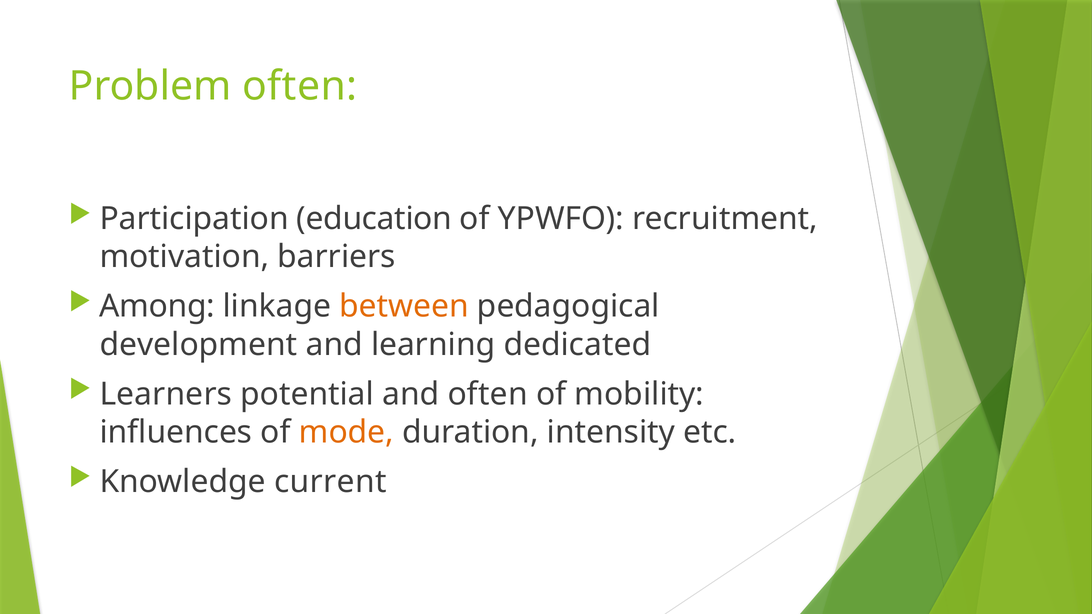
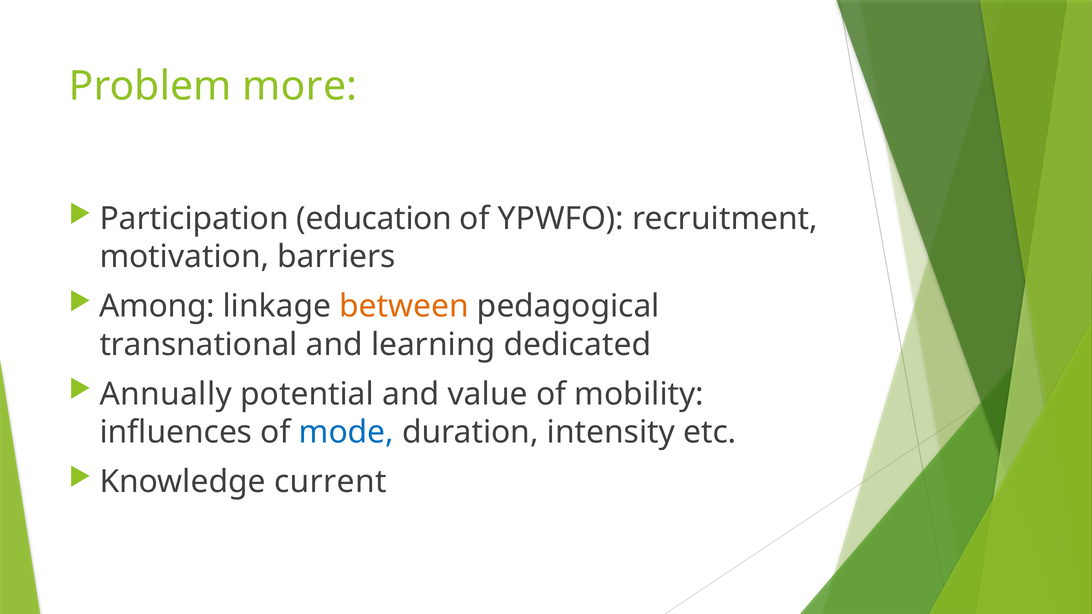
Problem often: often -> more (300, 86)
development: development -> transnational (199, 345)
Learners: Learners -> Annually (166, 394)
and often: often -> value (488, 394)
mode colour: orange -> blue (346, 432)
